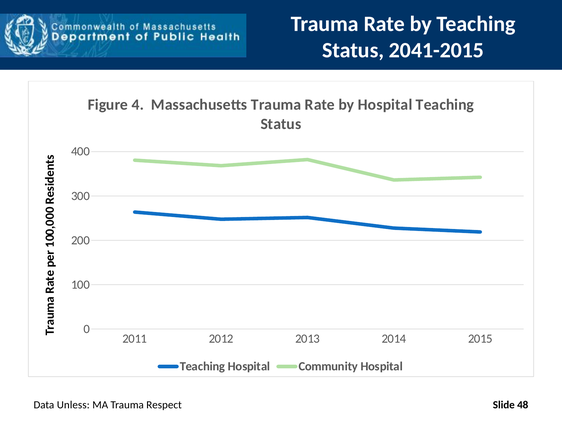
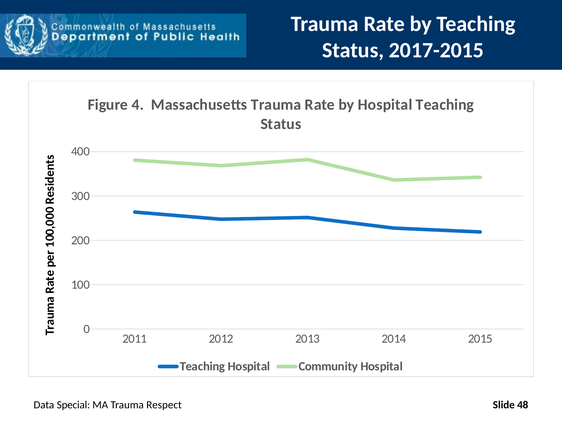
2041-2015: 2041-2015 -> 2017-2015 (436, 50)
Unless: Unless -> Special (73, 404)
